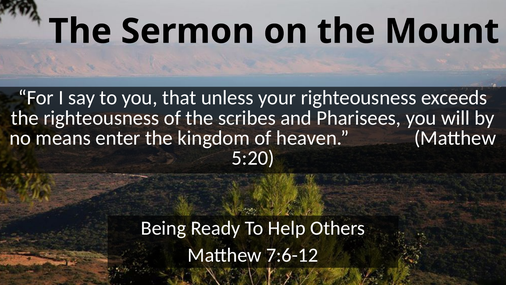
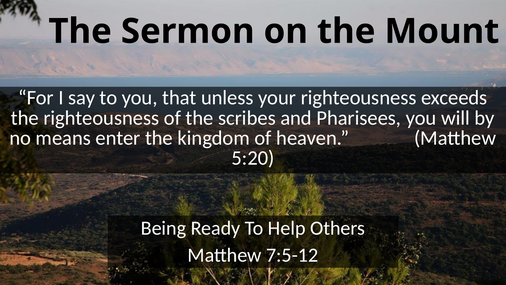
7:6-12: 7:6-12 -> 7:5-12 (292, 255)
